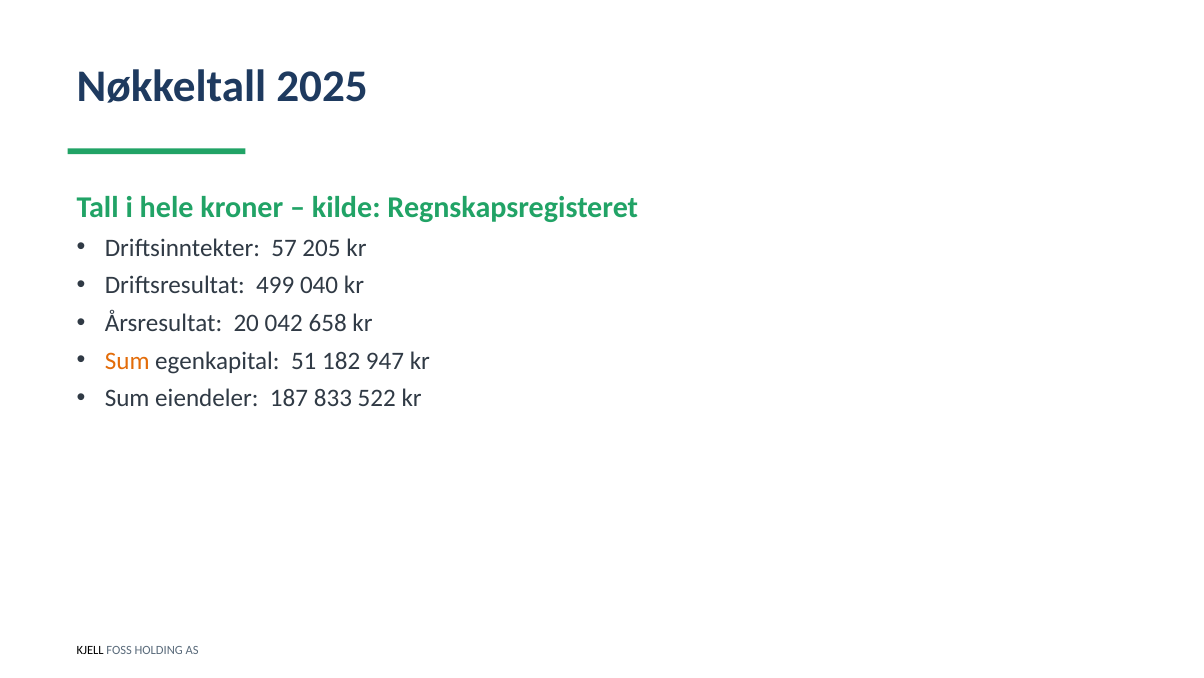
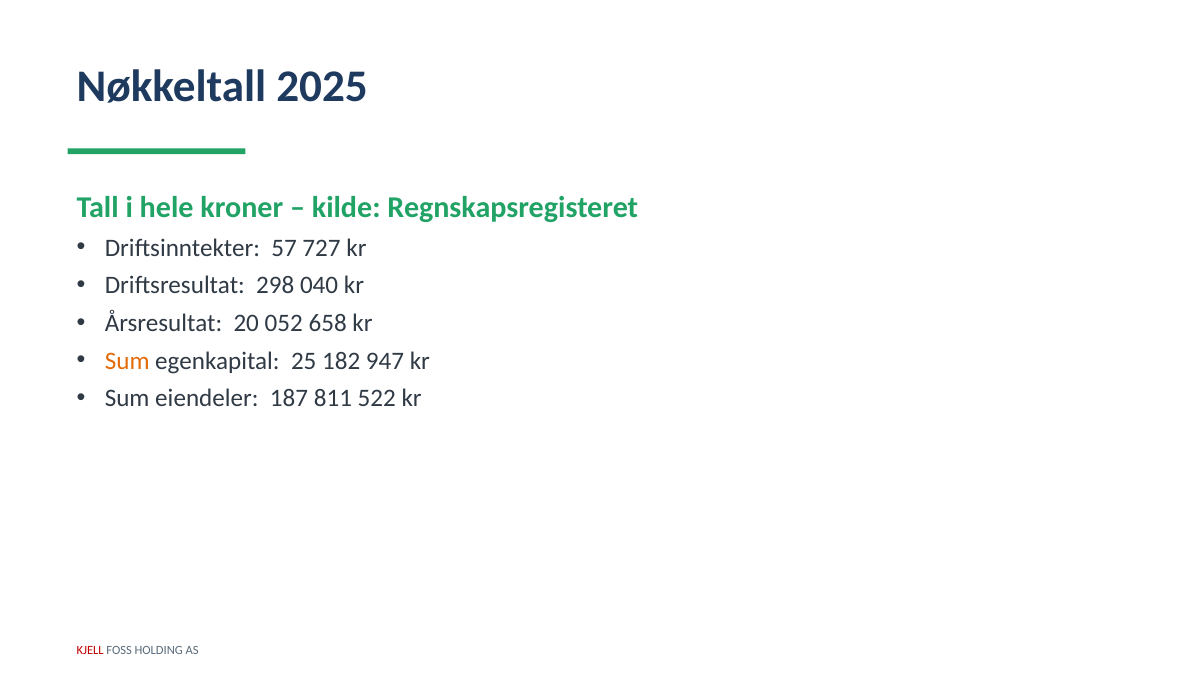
205: 205 -> 727 (322, 248)
499: 499 -> 298 (275, 285)
042: 042 -> 052 (284, 323)
51: 51 -> 25 (304, 361)
833: 833 -> 811 (333, 398)
KJELL colour: black -> red (90, 650)
